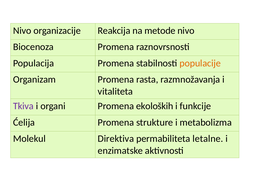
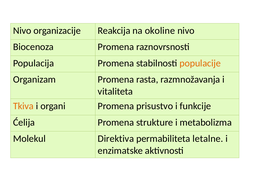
metode: metode -> okoline (160, 31)
Tkiva colour: purple -> orange (23, 106)
ekoloških: ekoloških -> prisustvo (155, 106)
